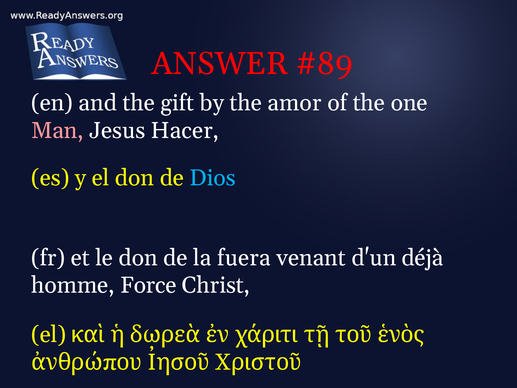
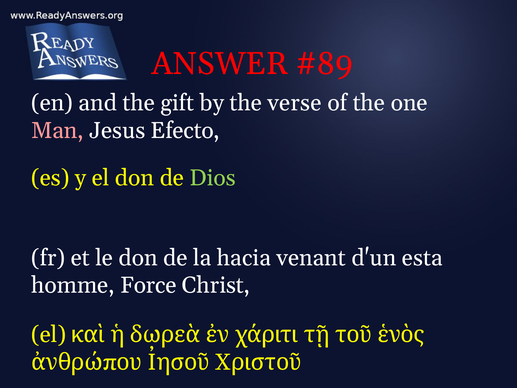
amor: amor -> verse (295, 103)
Hacer: Hacer -> Efecto (185, 131)
Dios colour: light blue -> light green (213, 178)
fuera: fuera -> hacia (244, 258)
déjà: déjà -> esta (422, 258)
